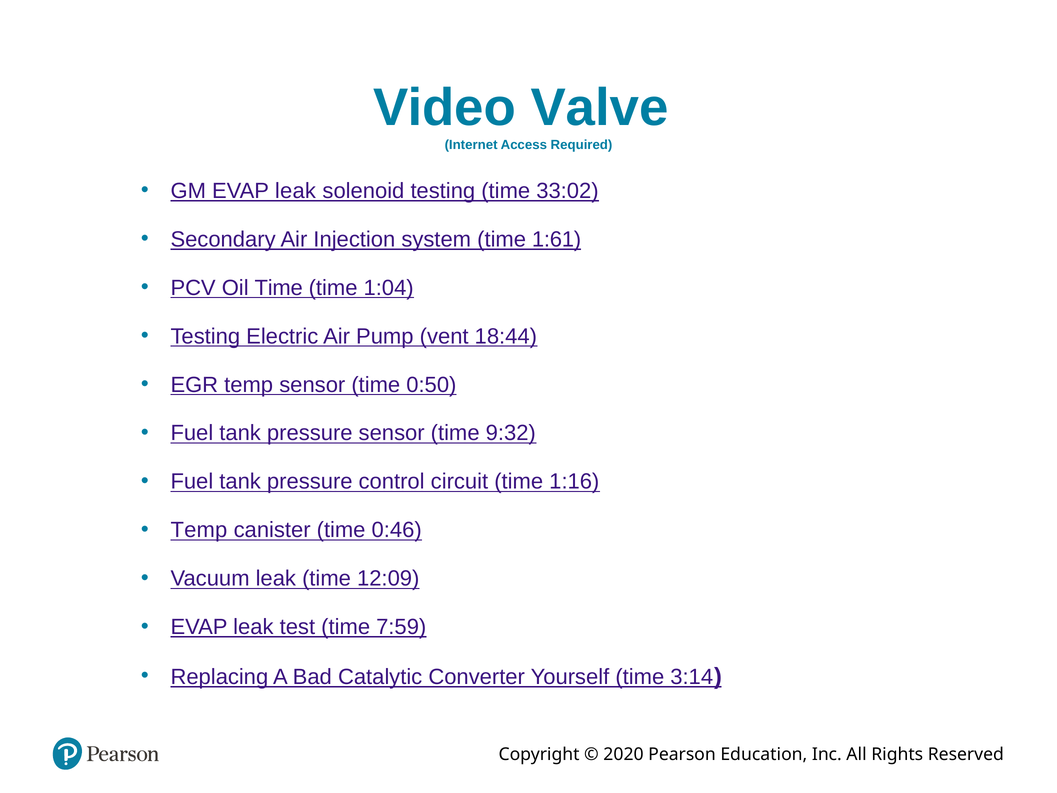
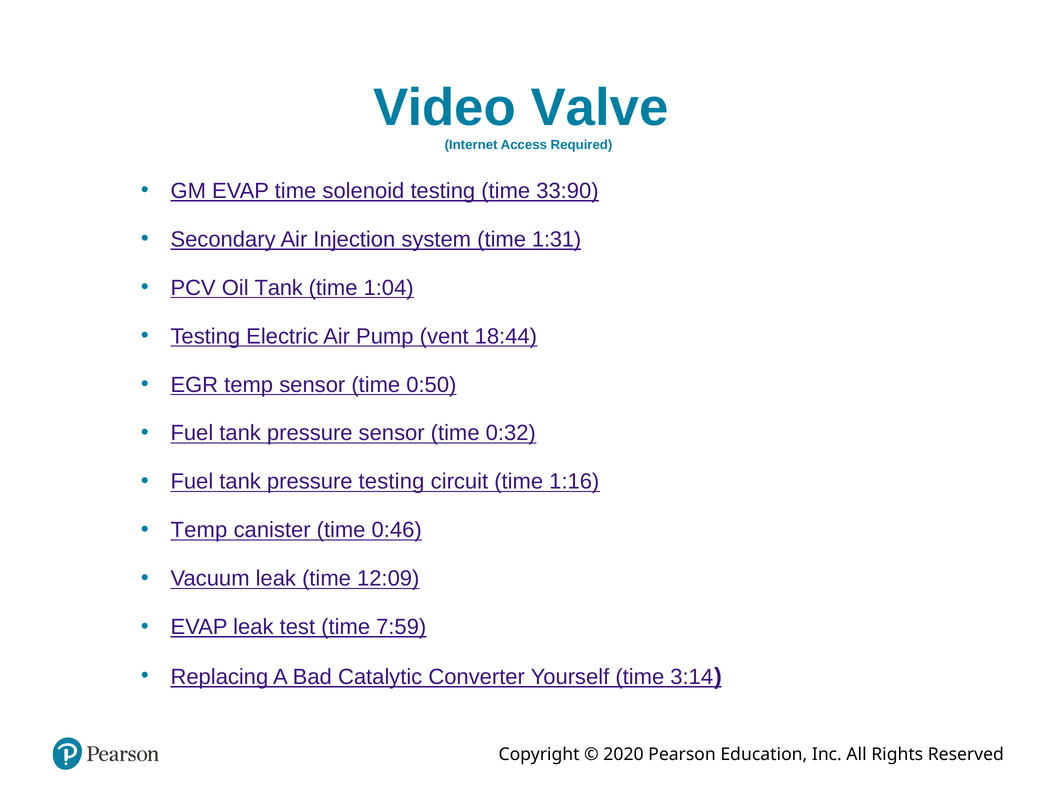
GM EVAP leak: leak -> time (296, 191)
33:02: 33:02 -> 33:90 (567, 191)
1:61: 1:61 -> 1:31 (557, 239)
Oil Time: Time -> Tank (279, 288)
9:32: 9:32 -> 0:32 (511, 433)
pressure control: control -> testing (392, 482)
